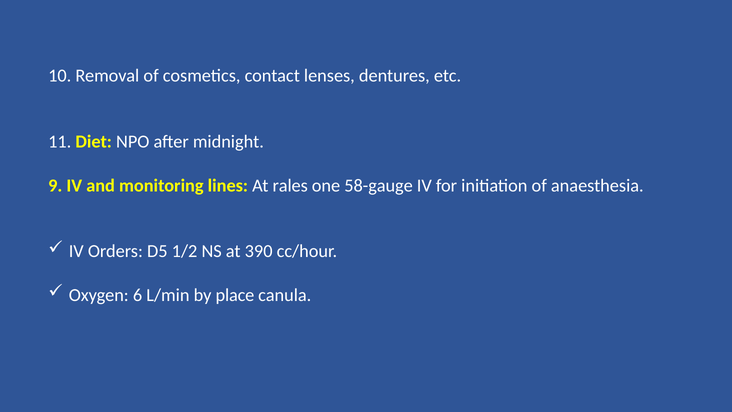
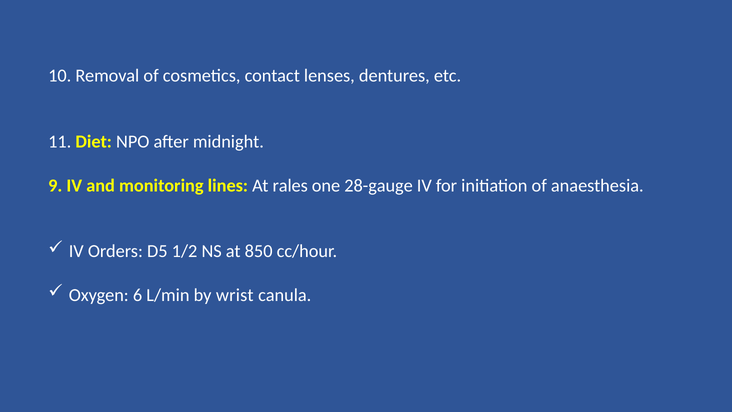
58-gauge: 58-gauge -> 28-gauge (379, 185)
390: 390 -> 850 (259, 251)
place: place -> wrist (235, 295)
